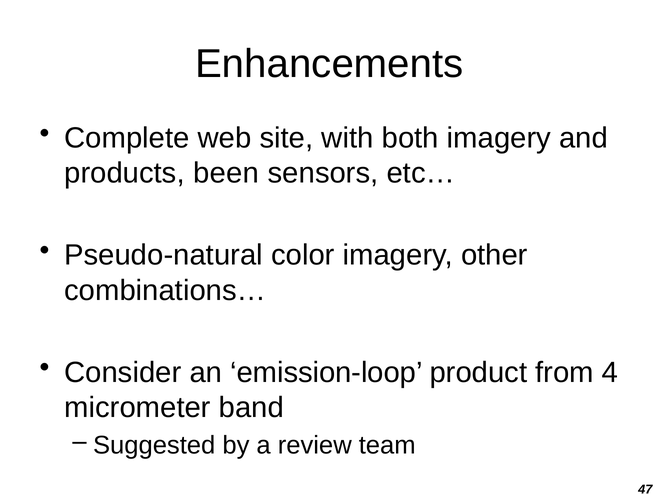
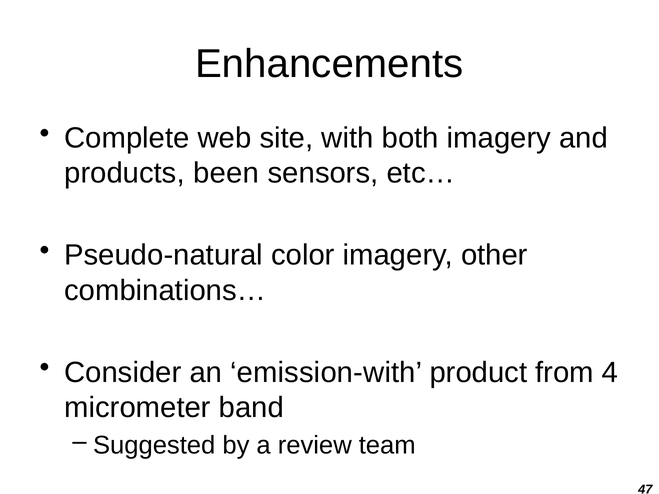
emission-loop: emission-loop -> emission-with (326, 373)
